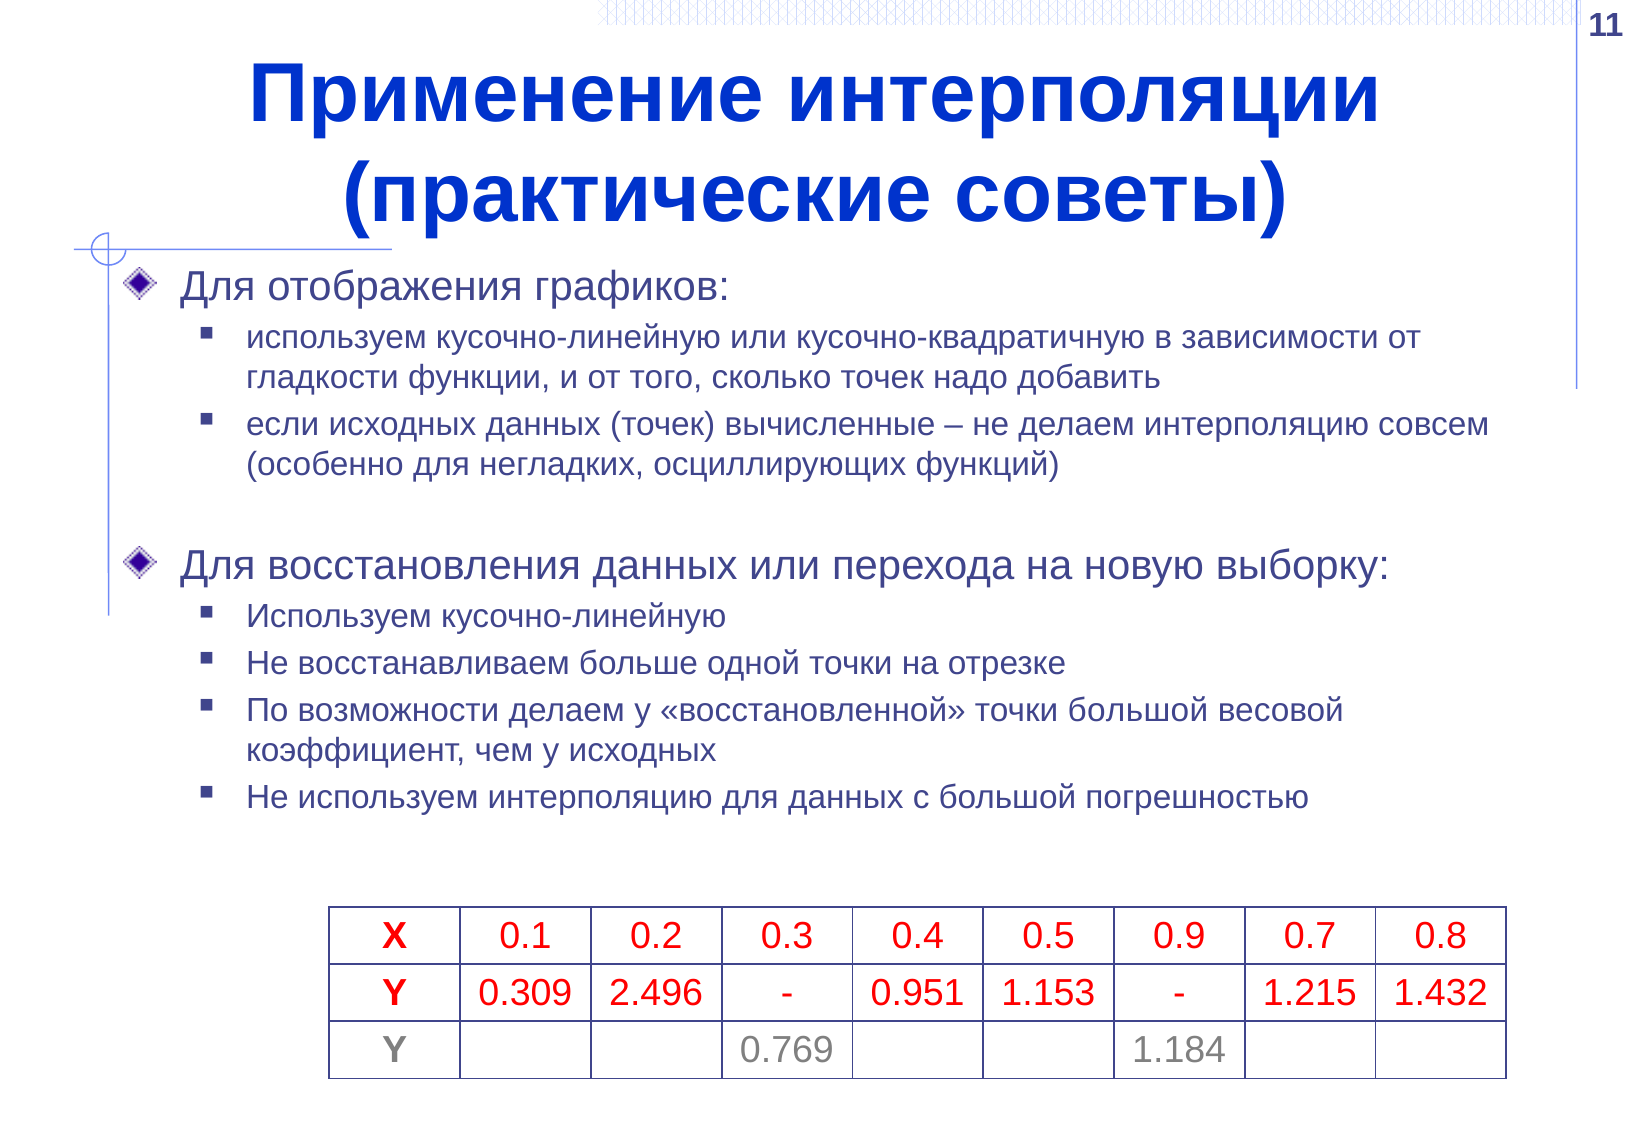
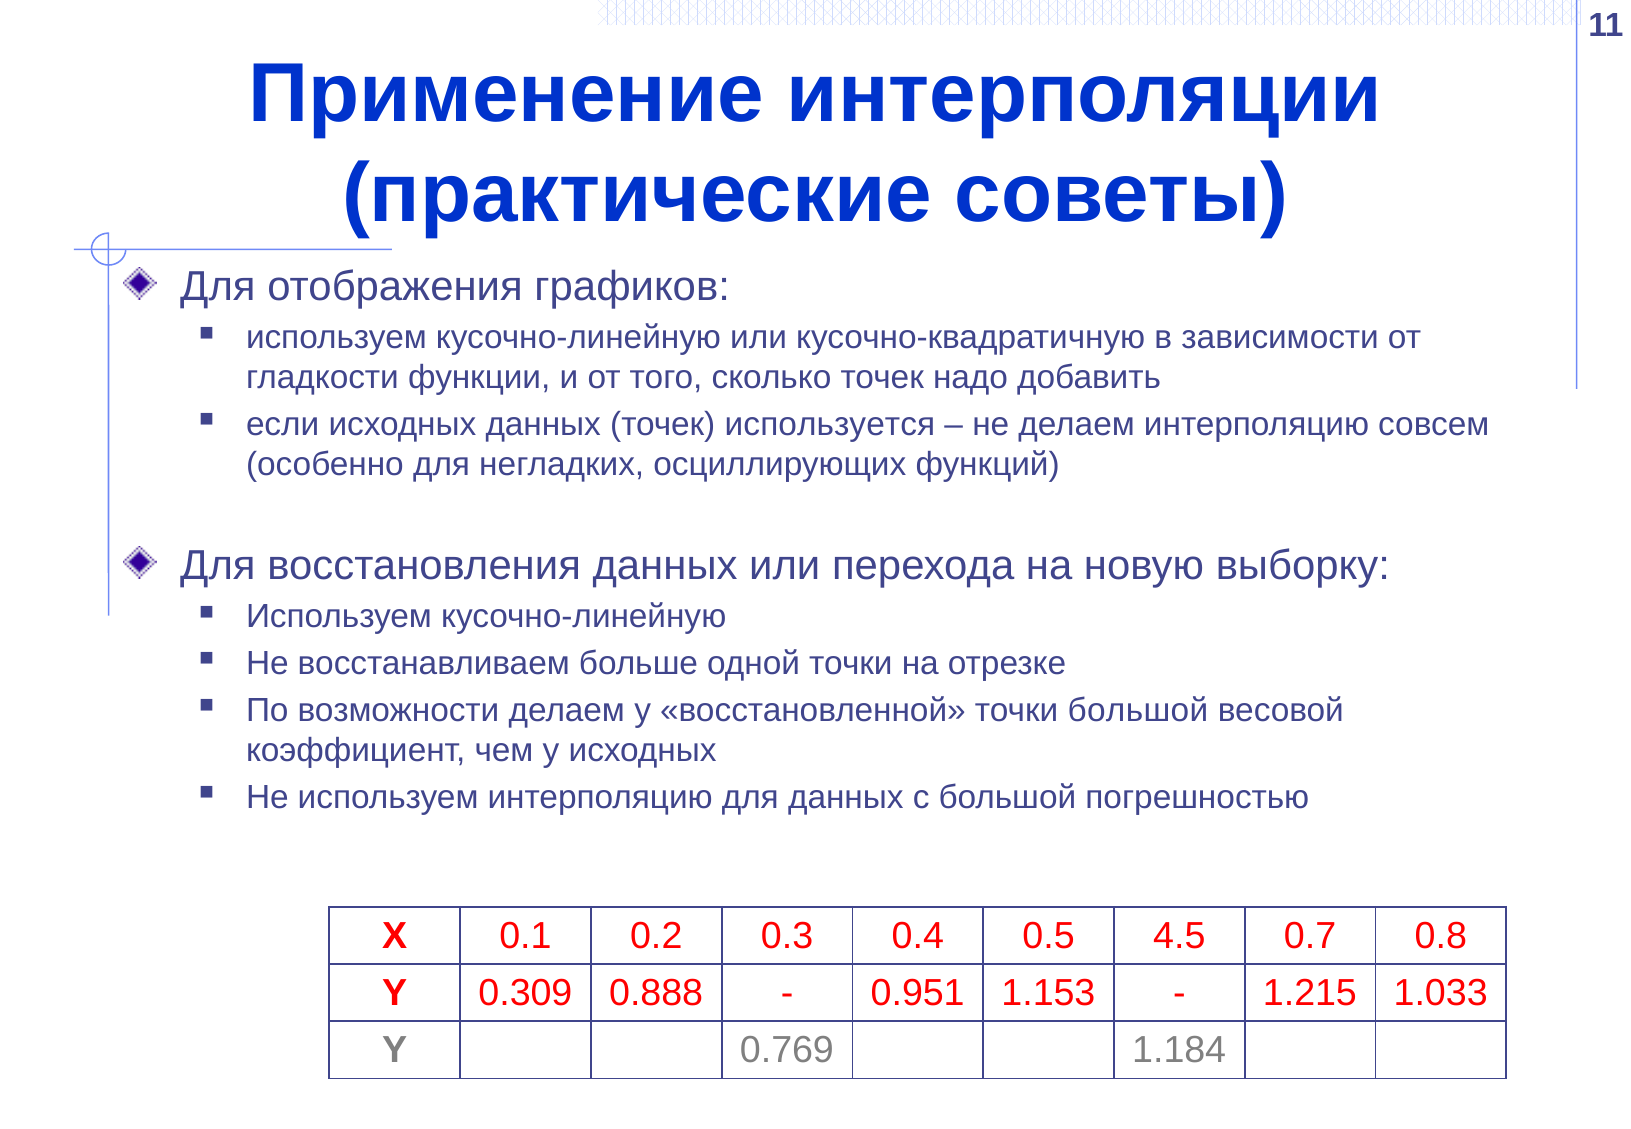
вычисленные: вычисленные -> используется (830, 425)
0.9: 0.9 -> 4.5 (1179, 936)
2.496: 2.496 -> 0.888 (656, 993)
1.432: 1.432 -> 1.033 (1441, 993)
